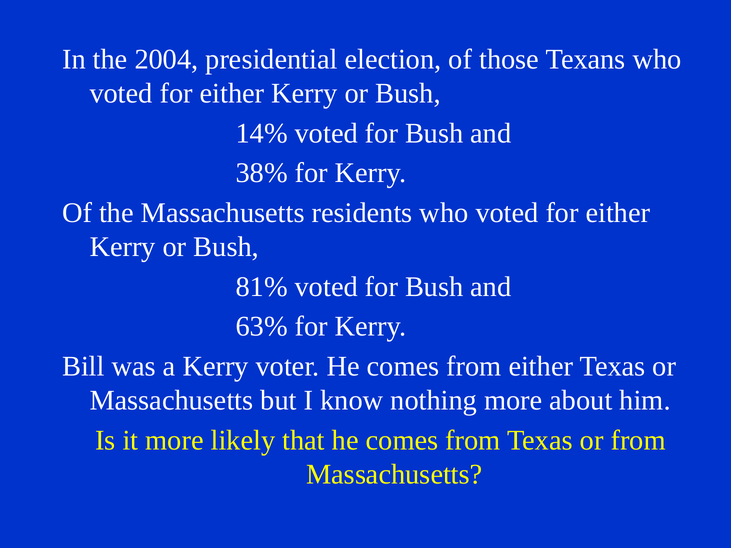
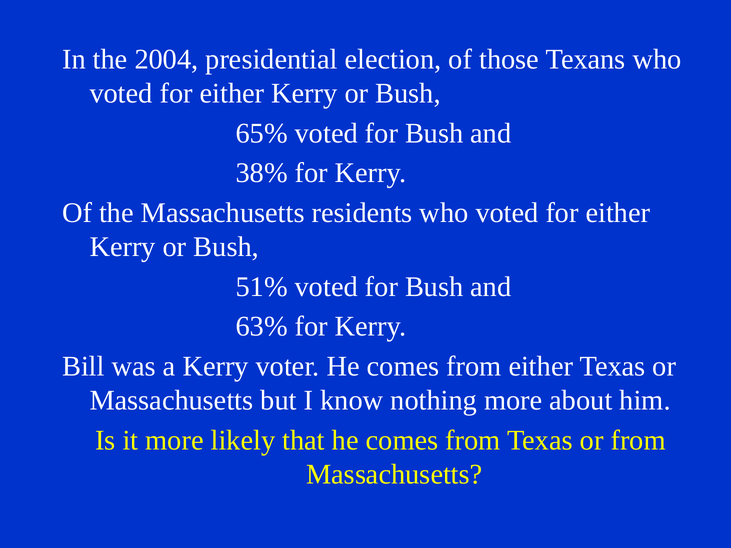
14%: 14% -> 65% (262, 133)
81%: 81% -> 51% (262, 287)
